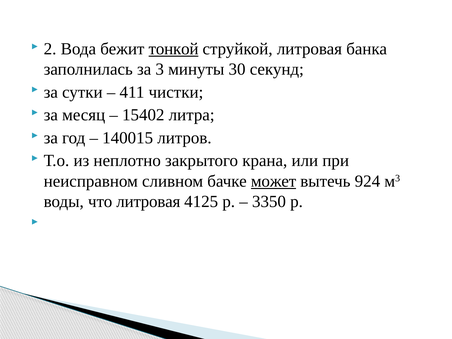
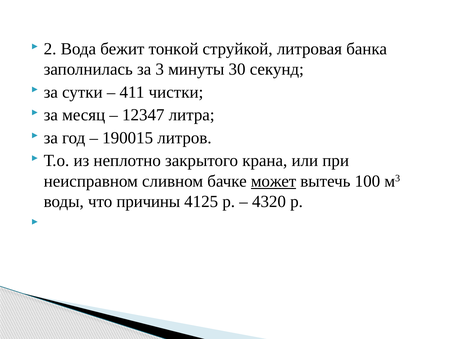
тонкой underline: present -> none (174, 49)
15402: 15402 -> 12347 (143, 115)
140015: 140015 -> 190015 (128, 138)
924: 924 -> 100 (367, 181)
что литровая: литровая -> причины (148, 201)
3350: 3350 -> 4320 (269, 201)
